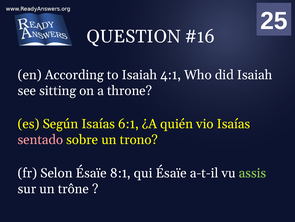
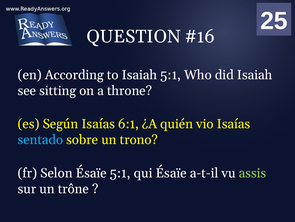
Isaiah 4:1: 4:1 -> 5:1 (171, 75)
sentado colour: pink -> light blue (40, 139)
Ésaïe 8:1: 8:1 -> 5:1 (120, 172)
